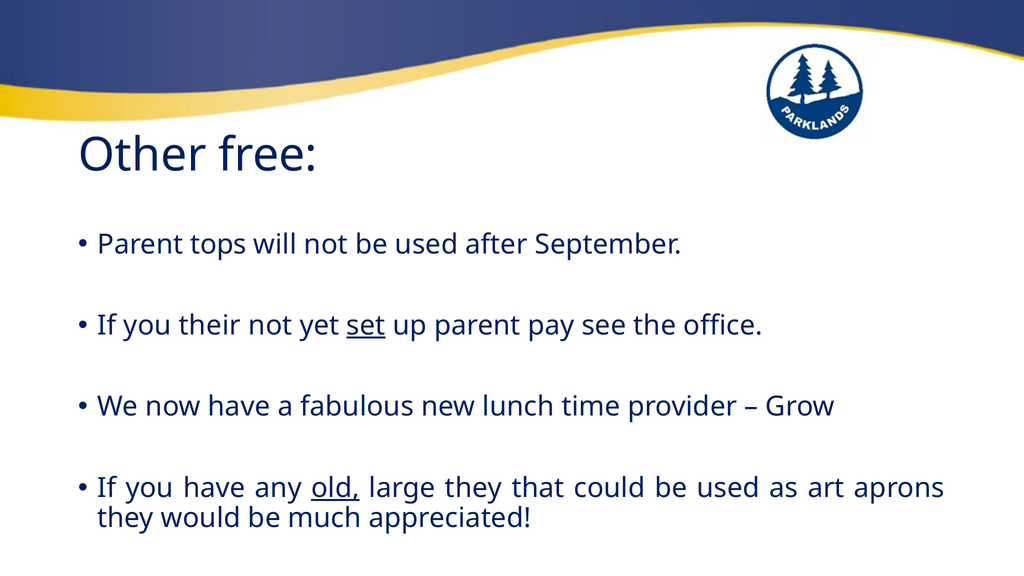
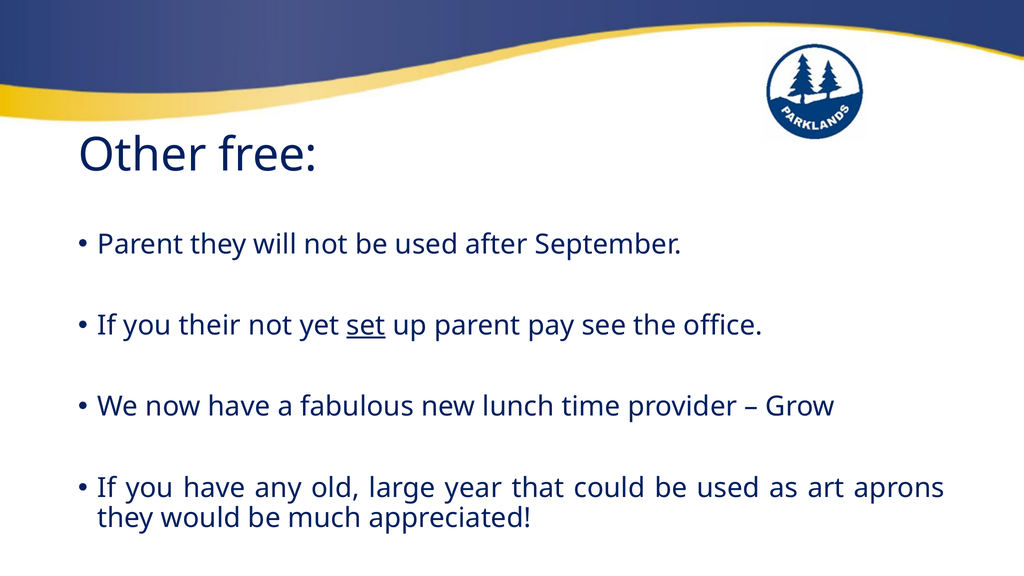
Parent tops: tops -> they (219, 244)
old underline: present -> none (335, 488)
large they: they -> year (474, 488)
